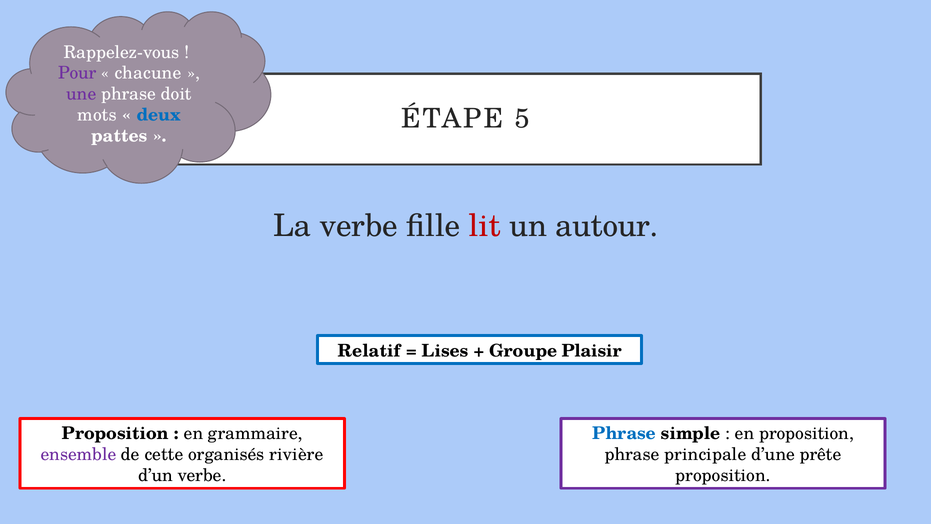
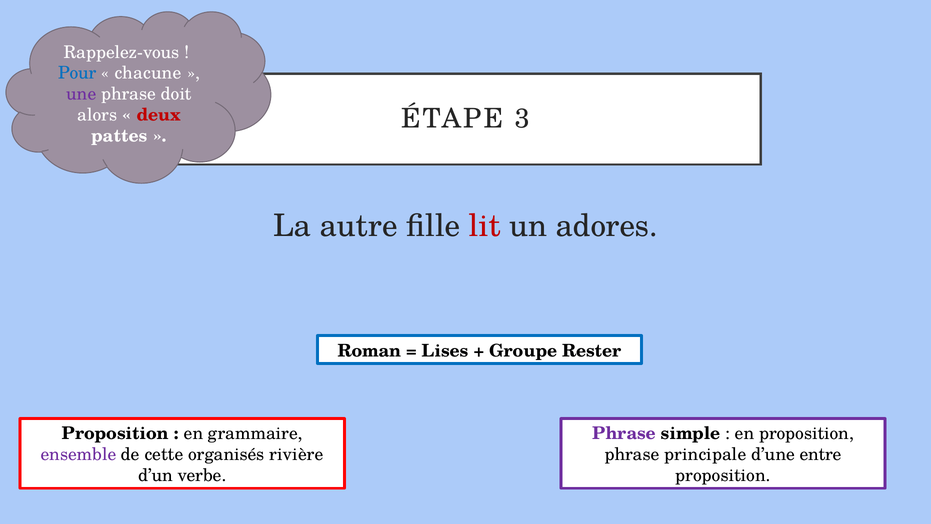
Pour colour: purple -> blue (77, 73)
mots: mots -> alors (97, 115)
deux colour: blue -> red (159, 115)
5: 5 -> 3 (522, 119)
La verbe: verbe -> autre (359, 226)
autour: autour -> adores (607, 226)
Relatif: Relatif -> Roman (370, 351)
Plaisir: Plaisir -> Rester (592, 351)
Phrase colour: blue -> purple (624, 433)
prête: prête -> entre (821, 454)
